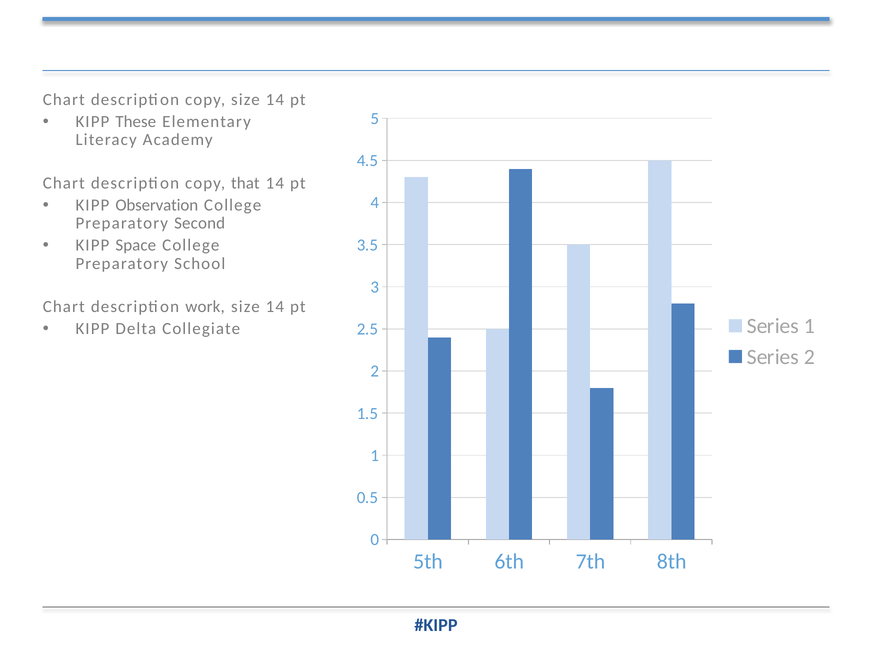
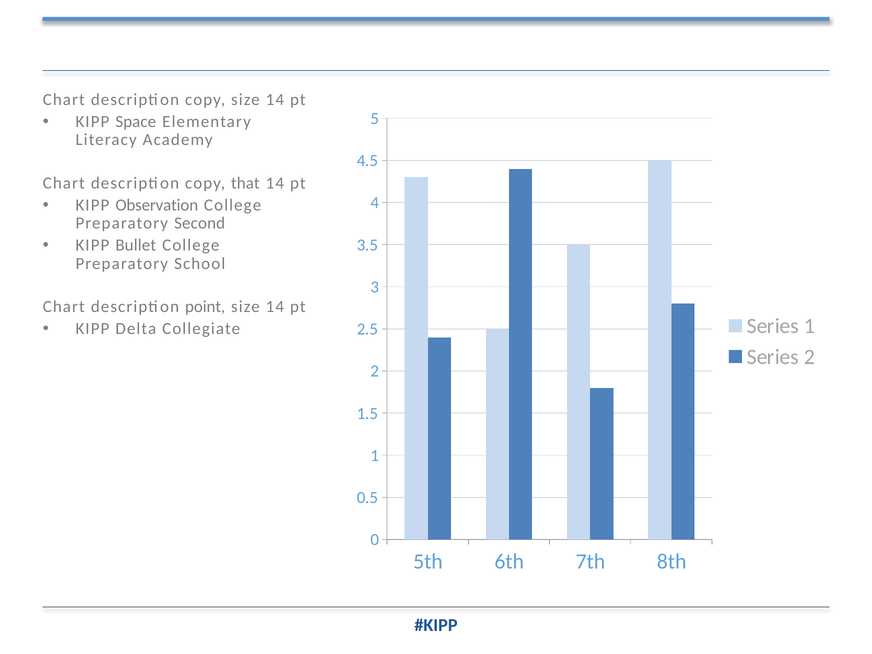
These: These -> Space (136, 122)
Space: Space -> Bullet (136, 245)
work: work -> point (205, 307)
